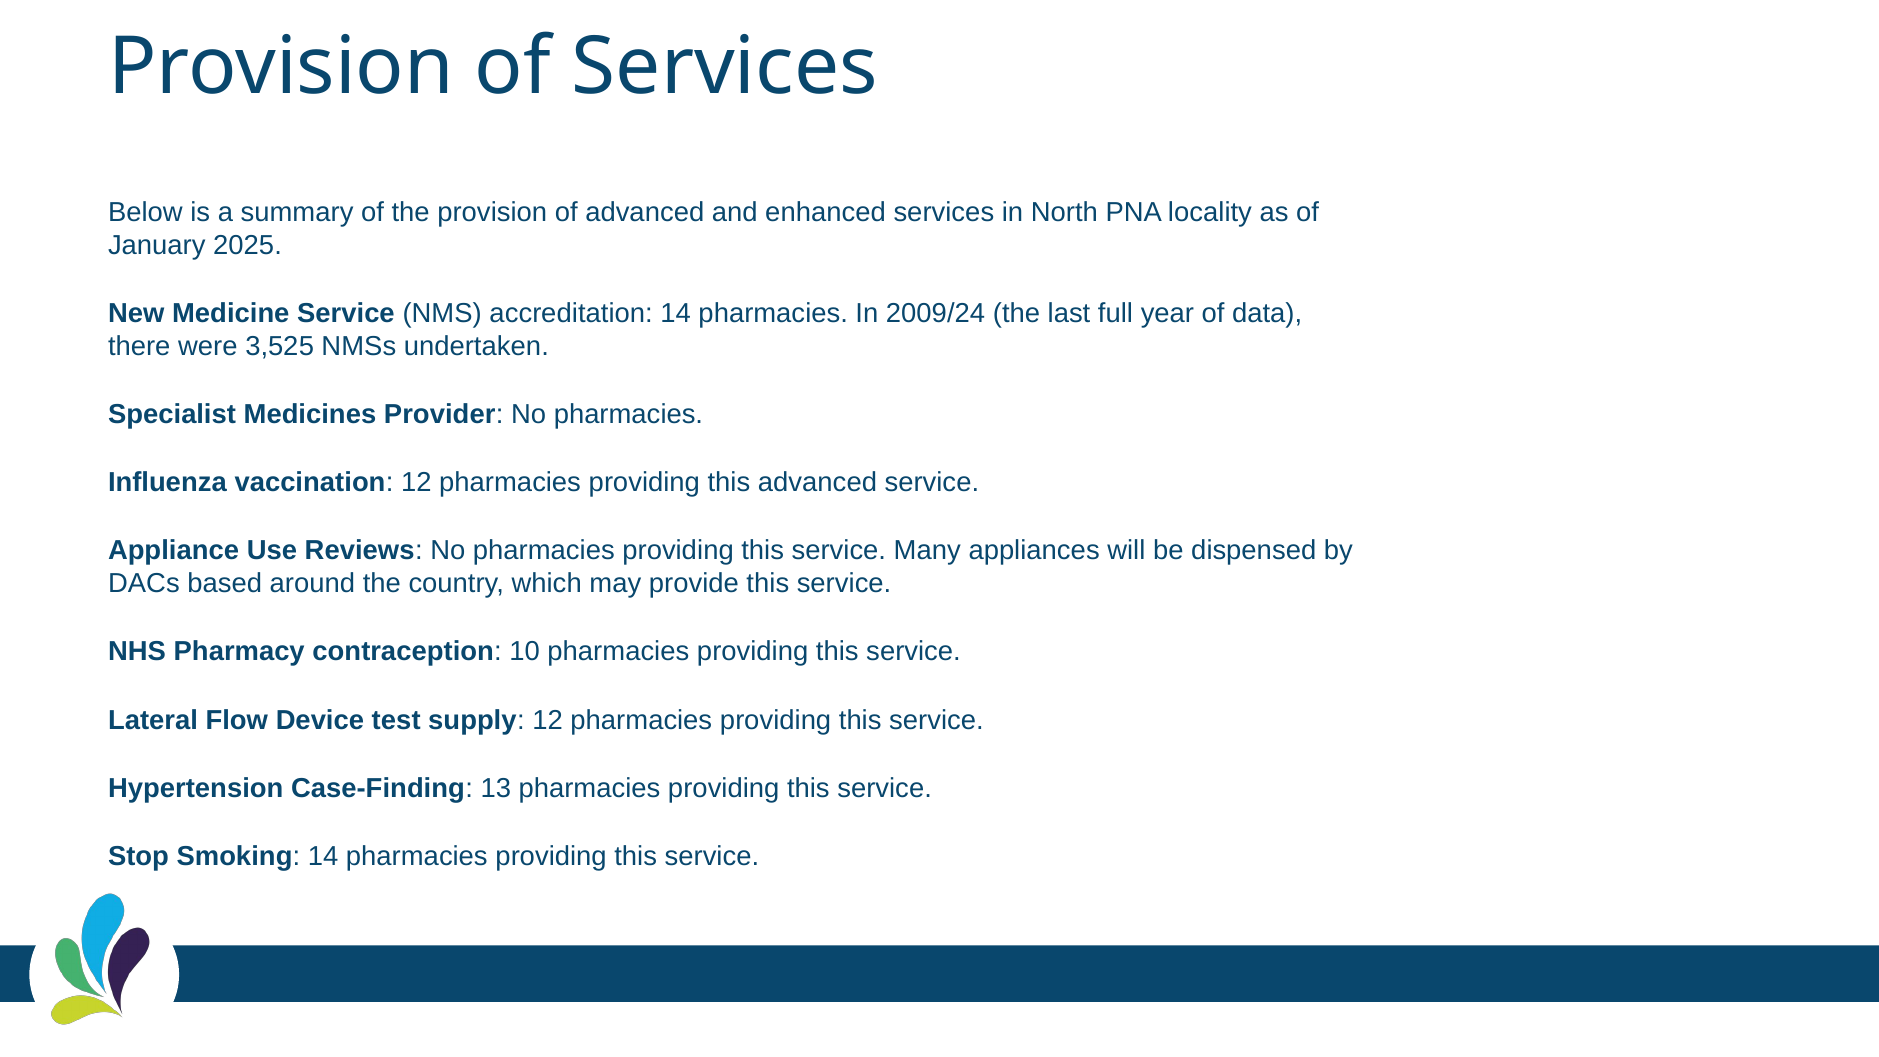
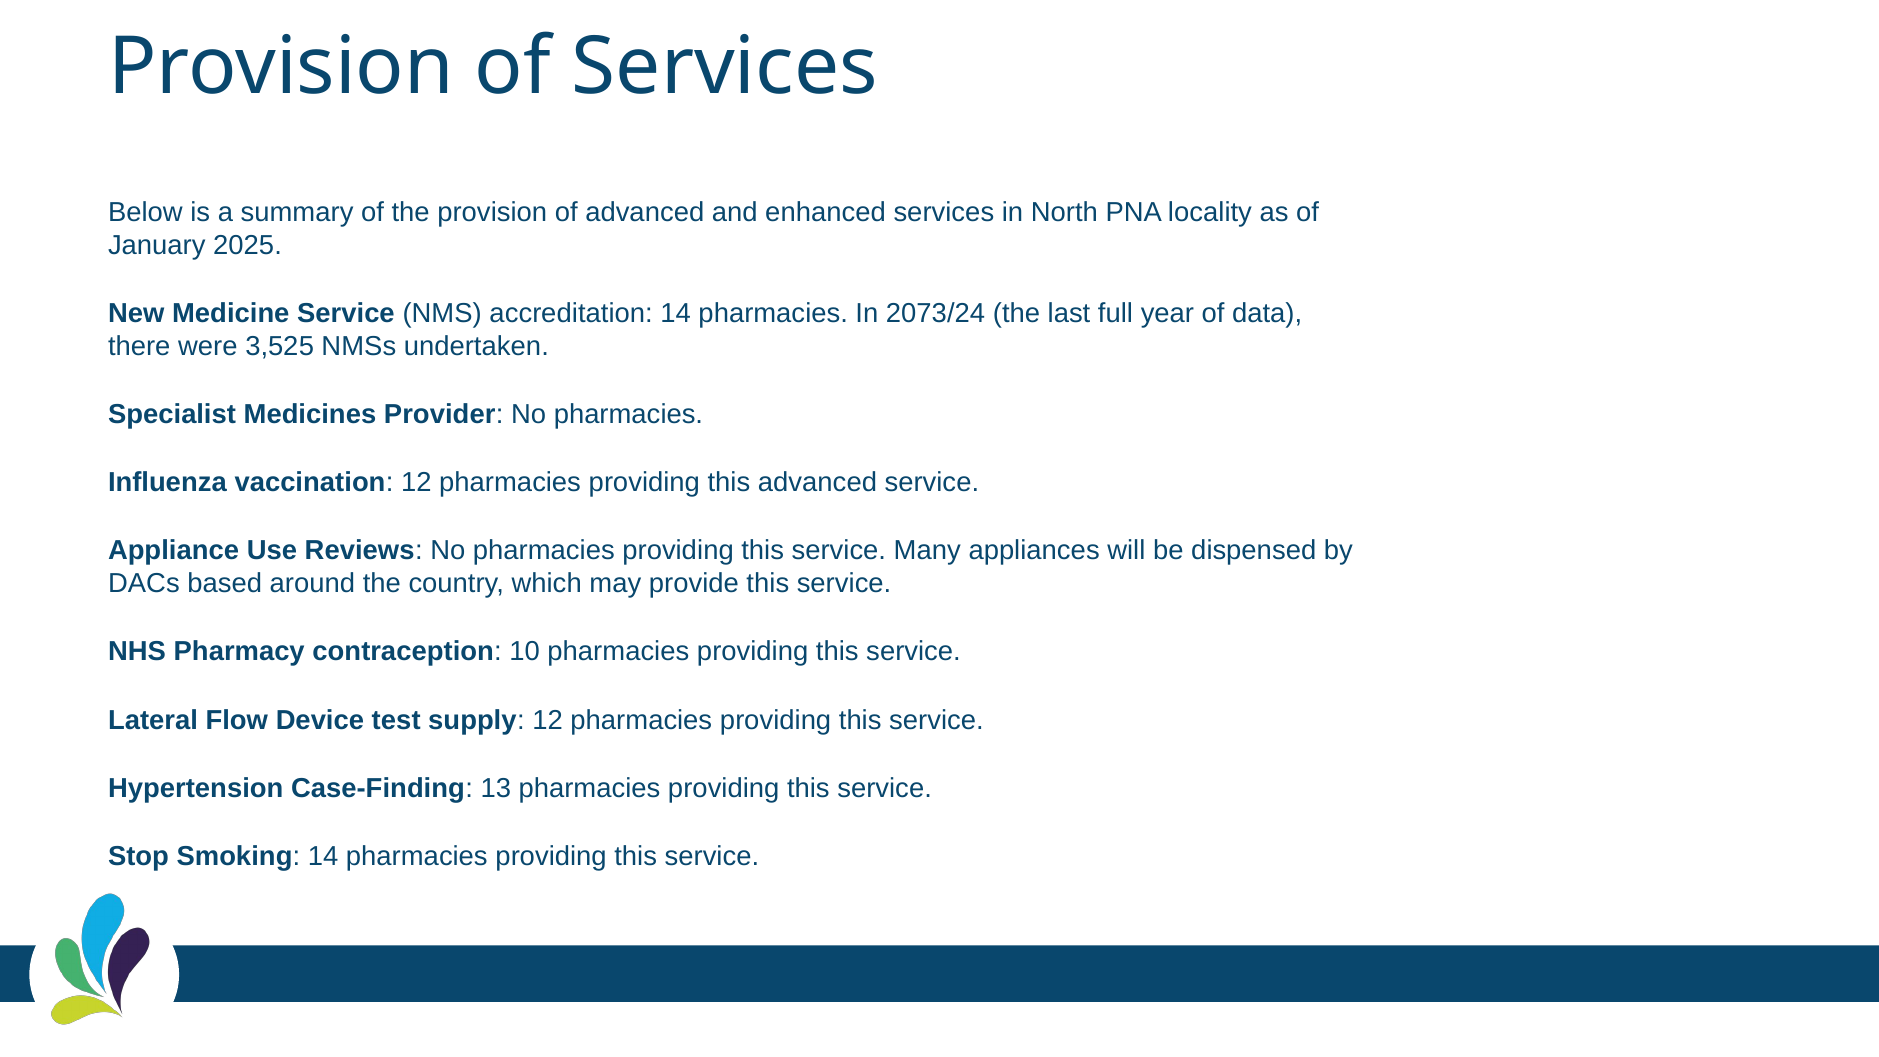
2009/24: 2009/24 -> 2073/24 (936, 313)
